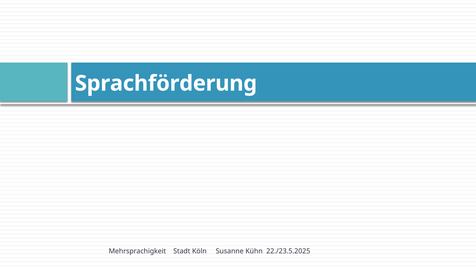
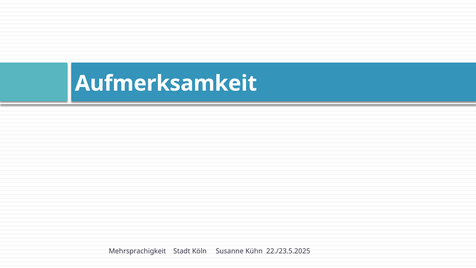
Sprachförderung: Sprachförderung -> Aufmerksamkeit (166, 83)
